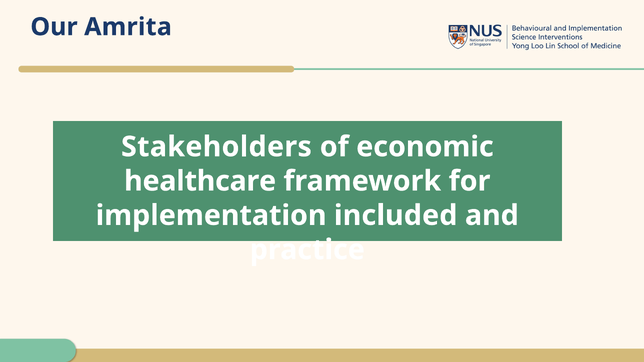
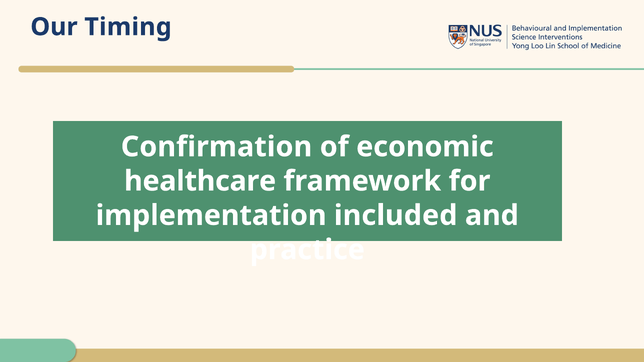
Amrita: Amrita -> Timing (128, 27)
Stakeholders: Stakeholders -> Confirmation (217, 147)
